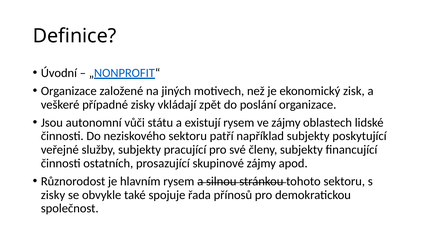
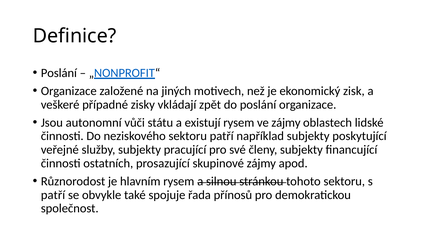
Úvodní: Úvodní -> Poslání (59, 73)
zisky: zisky -> patří (53, 195)
